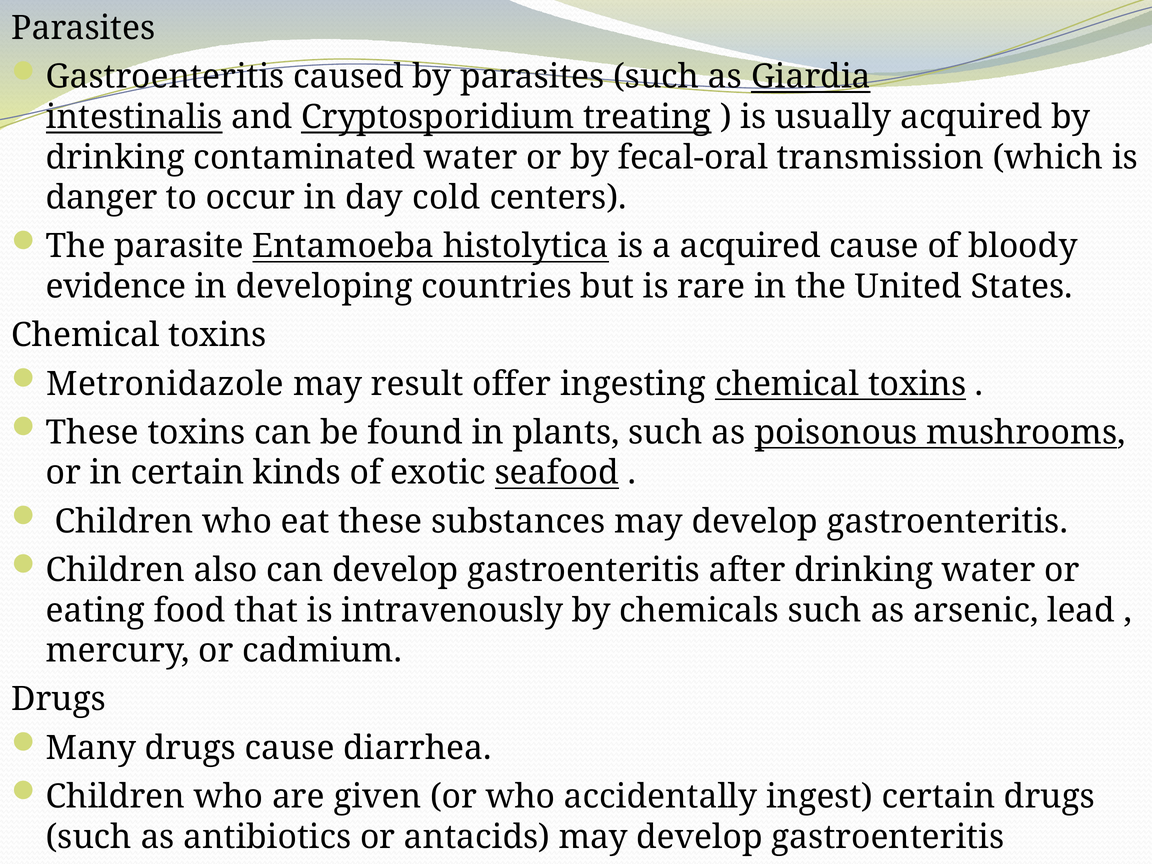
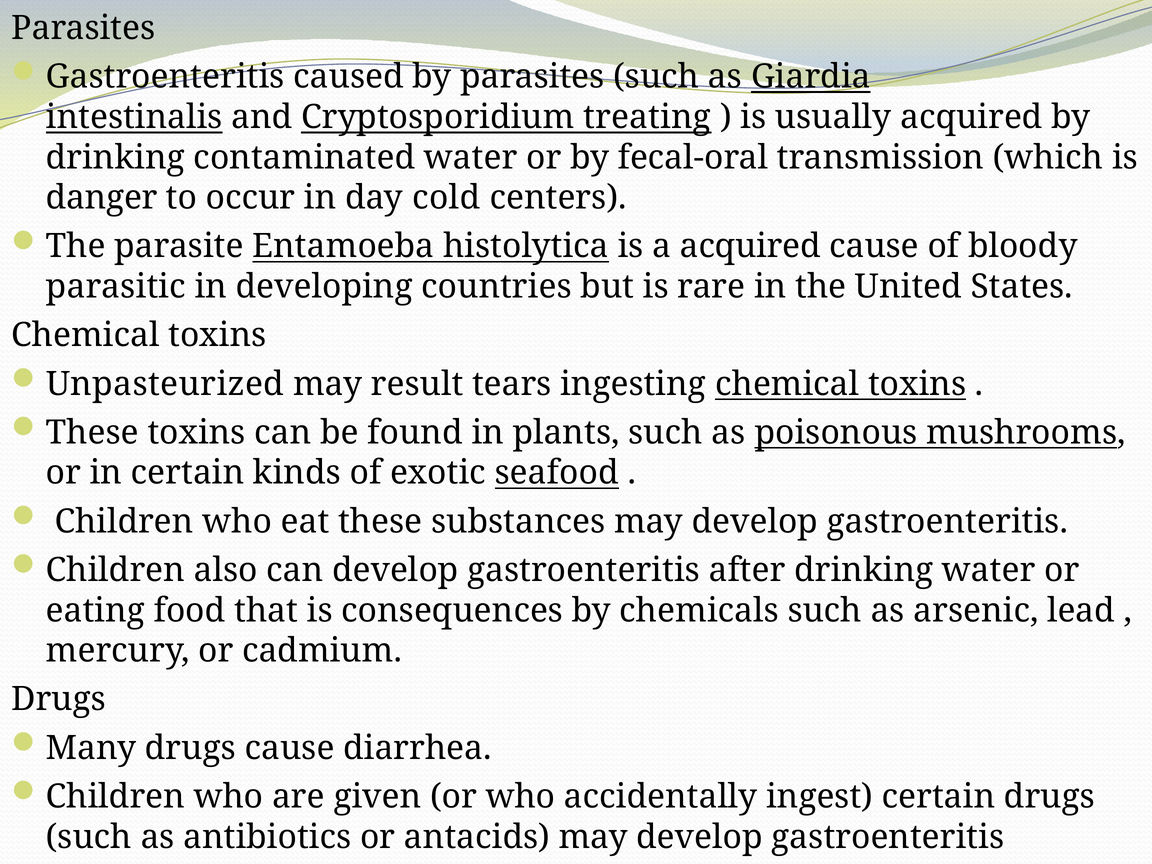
evidence: evidence -> parasitic (116, 287)
Metronidazole: Metronidazole -> Unpasteurized (165, 384)
offer: offer -> tears (512, 384)
intravenously: intravenously -> consequences (452, 610)
